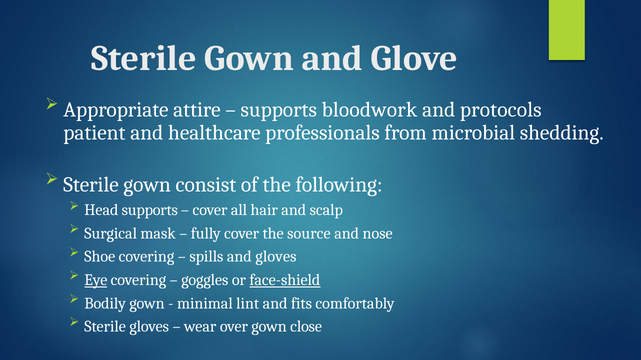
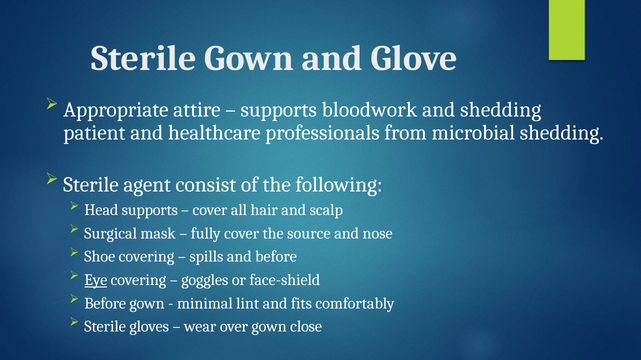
and protocols: protocols -> shedding (501, 110)
gown: gown -> agent (147, 185)
and gloves: gloves -> before (276, 257)
face-shield underline: present -> none (285, 280)
Bodily: Bodily -> Before (105, 304)
